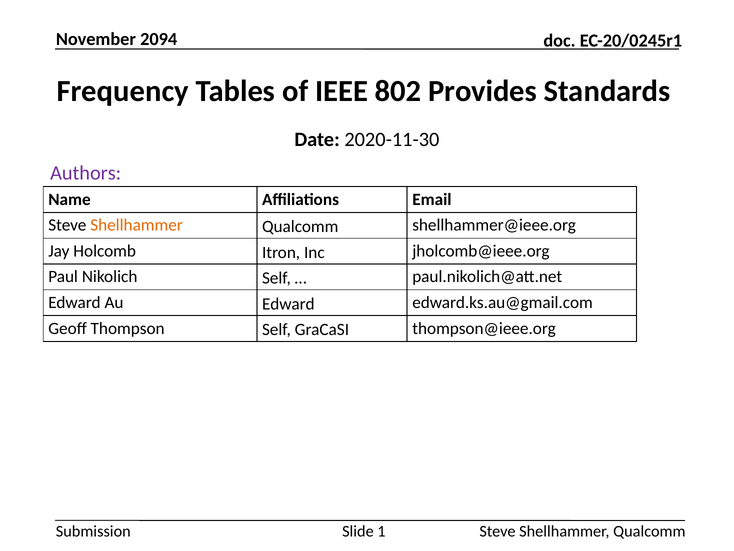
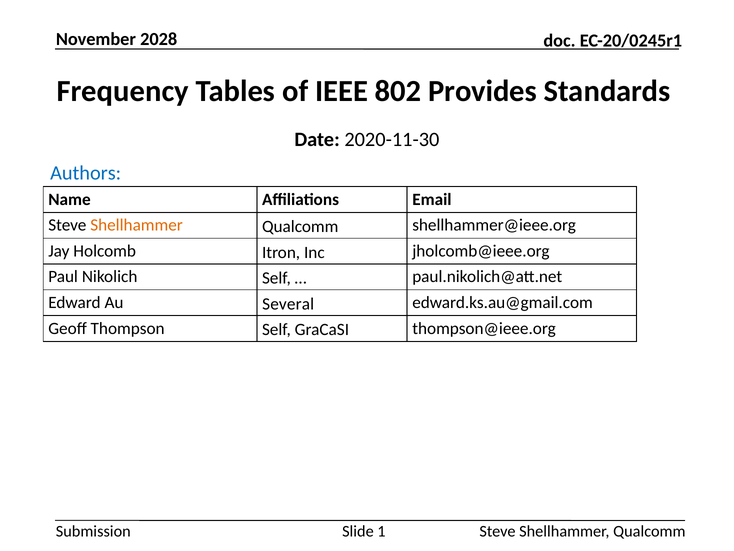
2094: 2094 -> 2028 (159, 39)
Authors colour: purple -> blue (86, 173)
Au Edward: Edward -> Several (288, 304)
